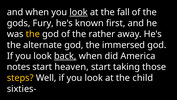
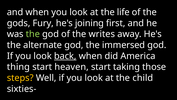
look underline: present -> none (79, 12)
fall: fall -> life (123, 12)
known: known -> joining (89, 23)
the colour: yellow -> light green (33, 34)
rather: rather -> writes (102, 34)
notes: notes -> thing (18, 67)
